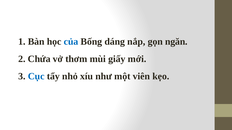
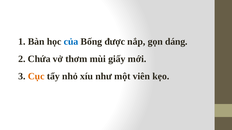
dáng: dáng -> được (115, 42)
ngăn: ngăn -> dáng (176, 42)
Cục colour: blue -> orange (36, 77)
